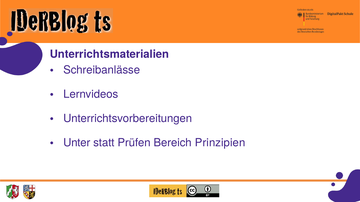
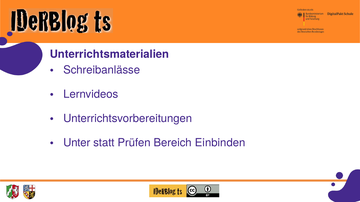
Prinzipien: Prinzipien -> Einbinden (220, 143)
